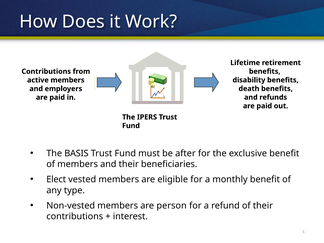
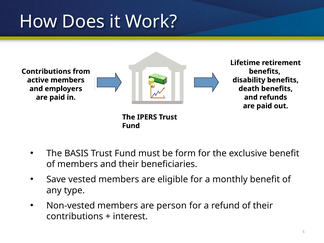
after: after -> form (185, 153)
Elect: Elect -> Save (56, 180)
